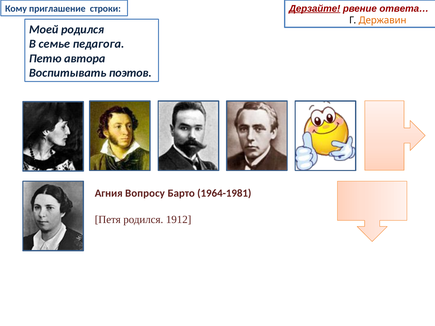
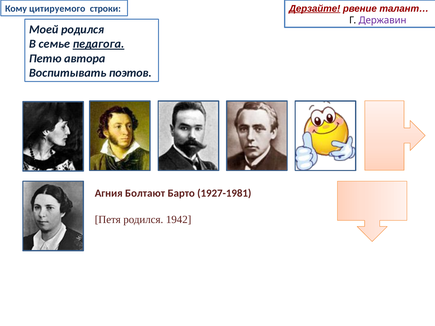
ответа…: ответа… -> талант… (404, 9)
приглашение: приглашение -> цитируемого (57, 9)
Державин colour: orange -> purple (383, 20)
педагога underline: none -> present (98, 44)
Вопросу: Вопросу -> Болтают (145, 194)
1964-1981: 1964-1981 -> 1927-1981 (224, 194)
1912: 1912 -> 1942 (179, 220)
